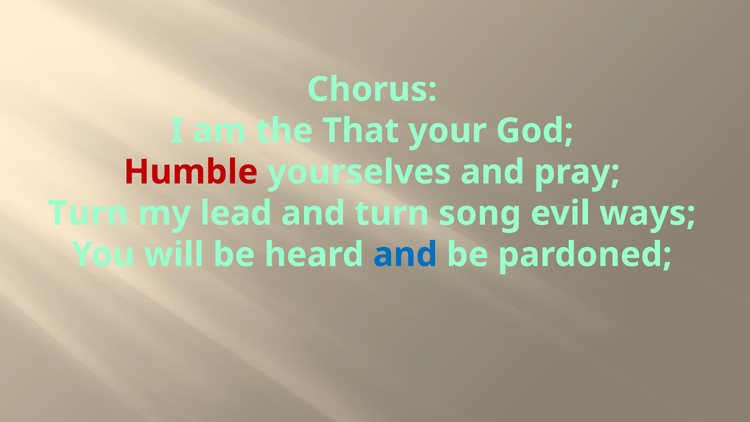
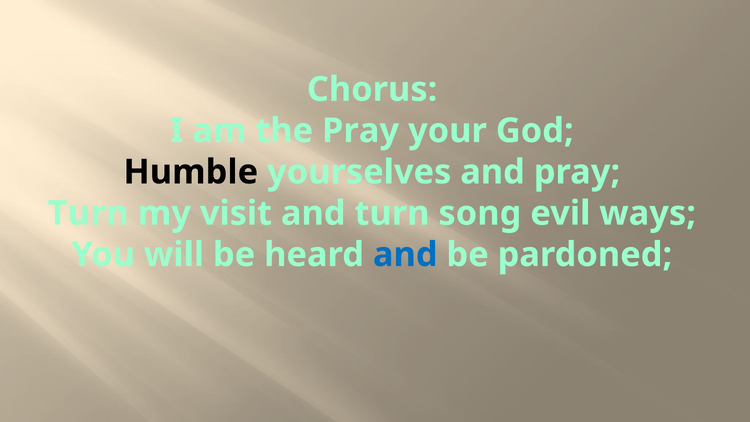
the That: That -> Pray (361, 131)
Humble colour: red -> black (191, 172)
lead: lead -> visit (236, 213)
